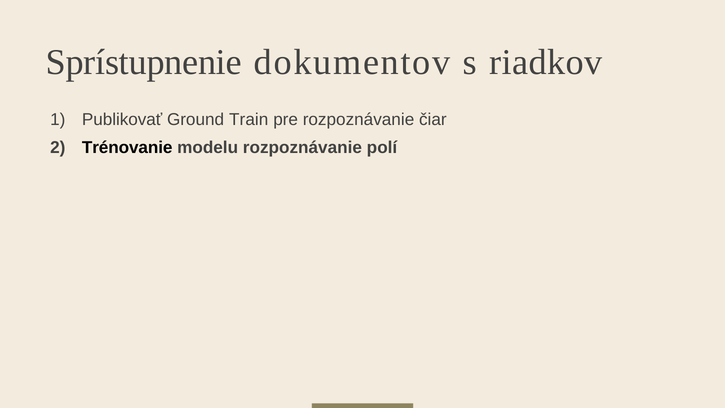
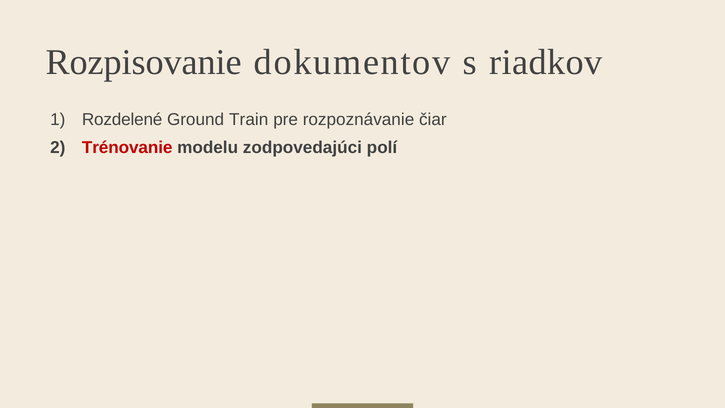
Sprístupnenie: Sprístupnenie -> Rozpisovanie (144, 62)
Publikovať: Publikovať -> Rozdelené (122, 120)
Trénovanie colour: black -> red (127, 147)
modelu rozpoznávanie: rozpoznávanie -> zodpovedajúci (302, 147)
